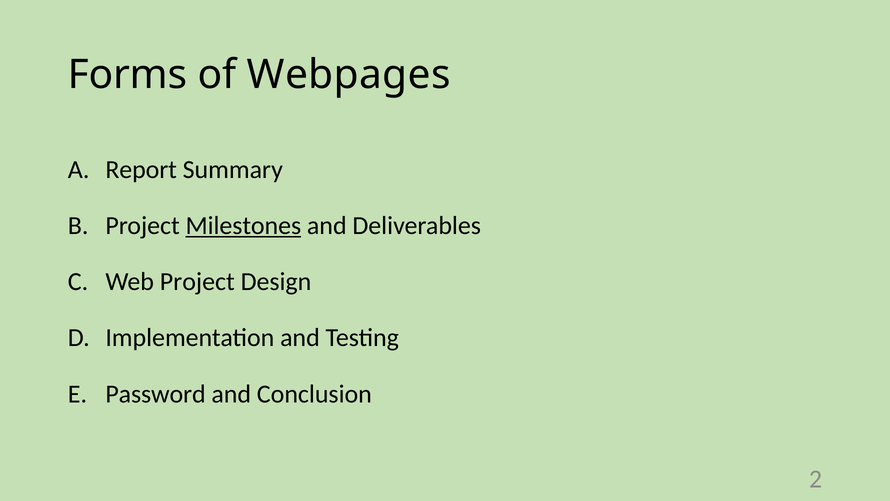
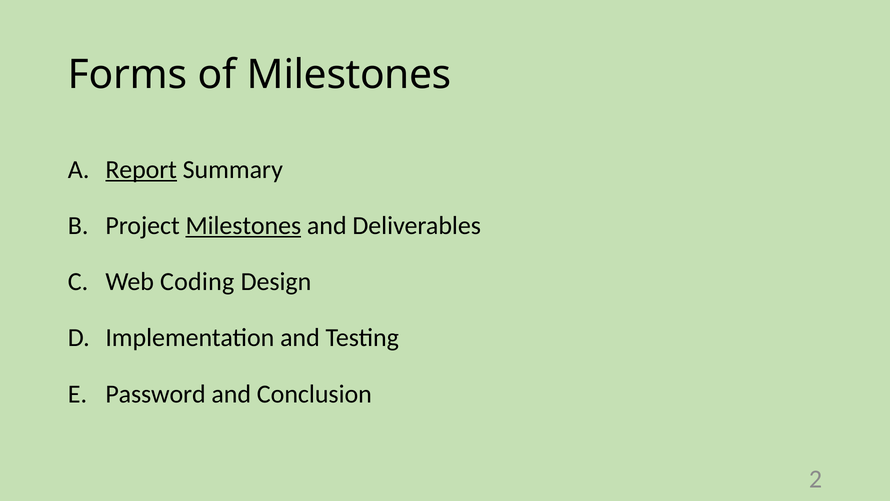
of Webpages: Webpages -> Milestones (349, 75)
Report underline: none -> present (141, 170)
Web Project: Project -> Coding (197, 282)
